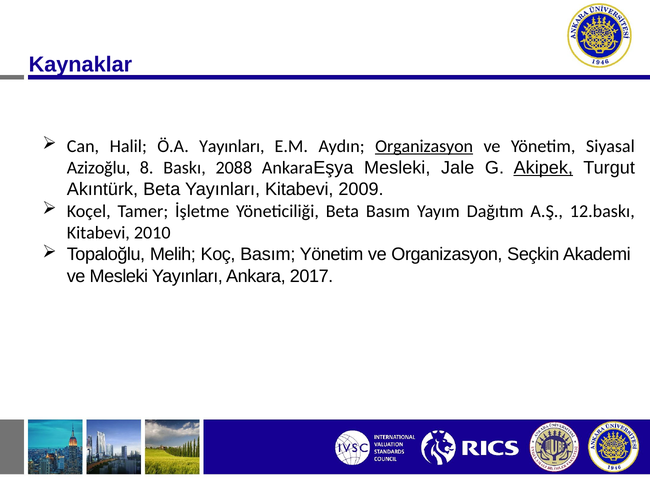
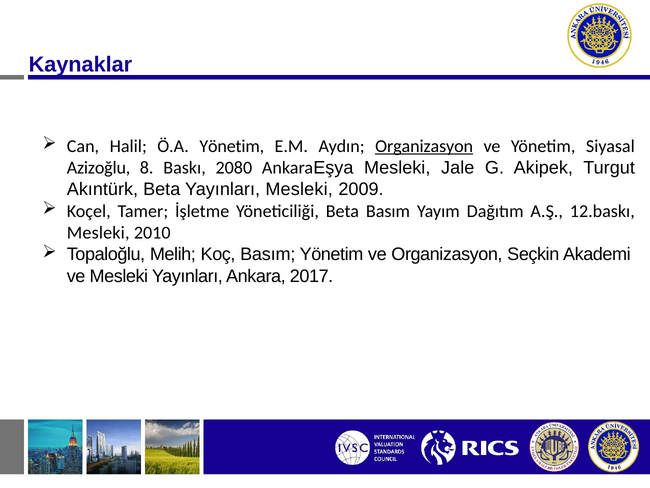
Ö.A Yayınları: Yayınları -> Yönetim (232, 146)
2088: 2088 -> 2080 (234, 168)
Akipek underline: present -> none (543, 168)
Yayınları Kitabevi: Kitabevi -> Mesleki (299, 189)
Kitabevi: Kitabevi -> Mesleki (98, 233)
